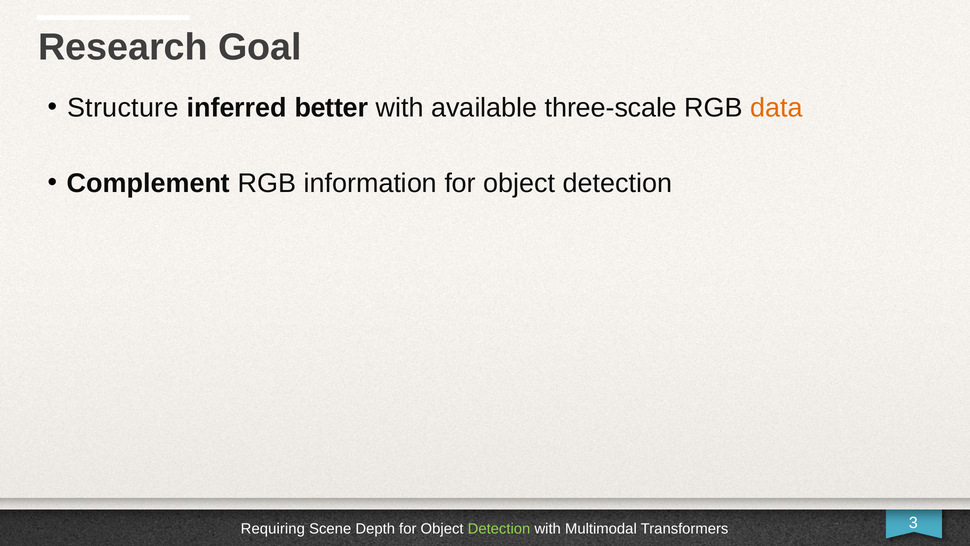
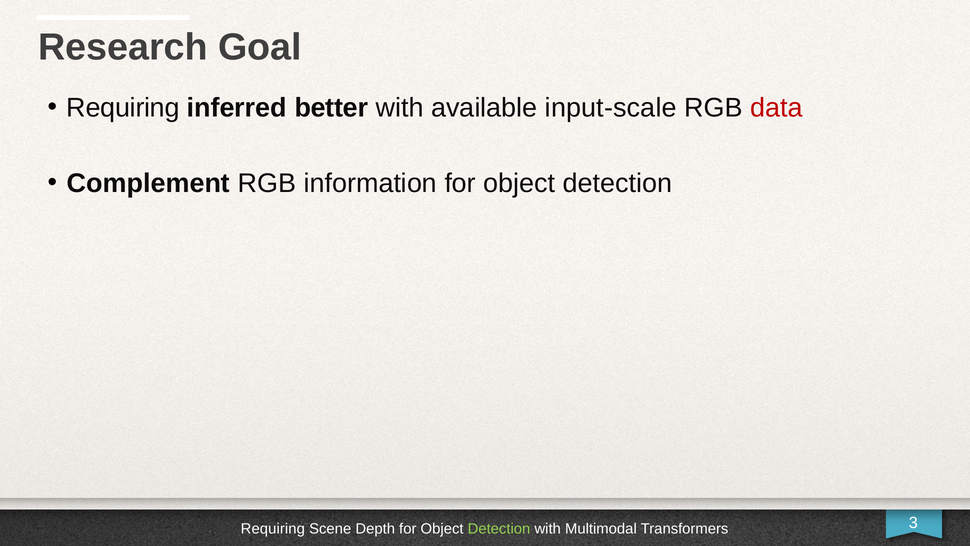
Structure: Structure -> Requiring (123, 108)
three-scale: three-scale -> input-scale (611, 108)
data colour: orange -> red (777, 108)
